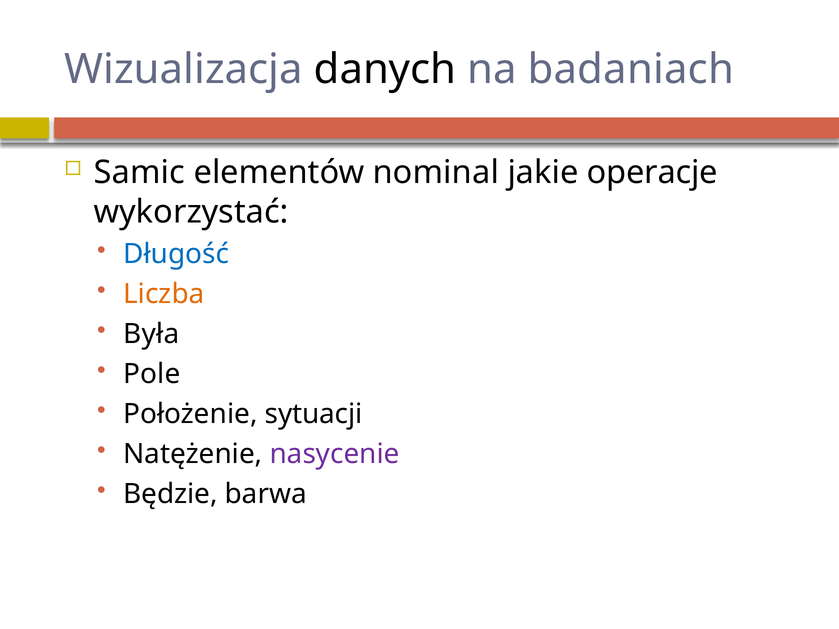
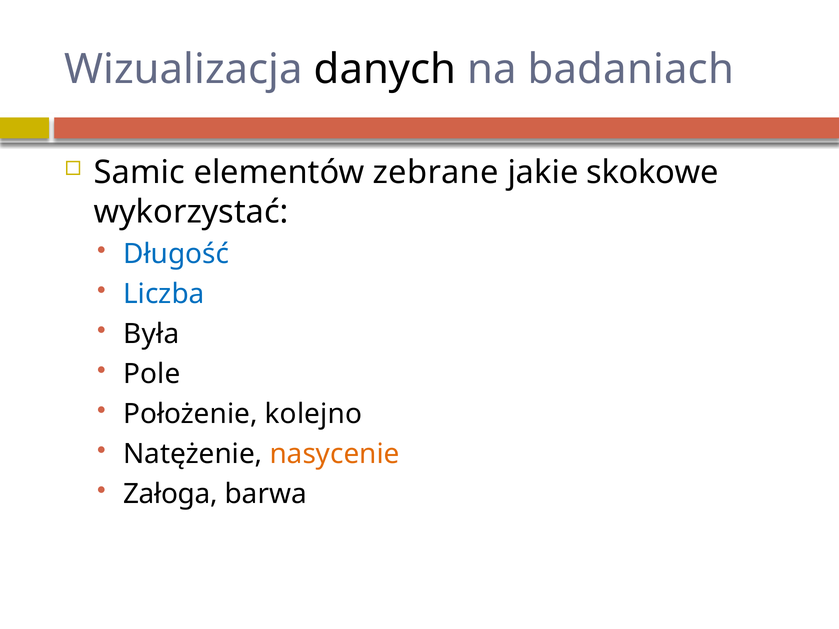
nominal: nominal -> zebrane (436, 173)
operacje: operacje -> skokowe (652, 173)
Liczba colour: orange -> blue (164, 294)
sytuacji: sytuacji -> kolejno (313, 414)
nasycenie colour: purple -> orange (335, 454)
Będzie: Będzie -> Załoga (171, 494)
